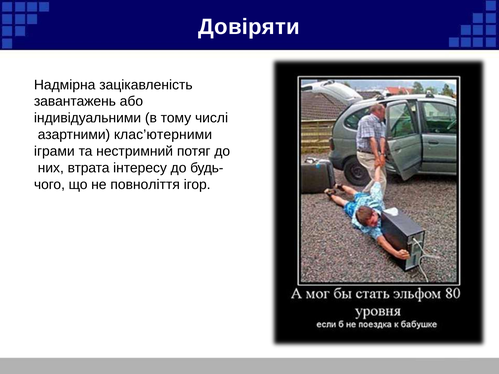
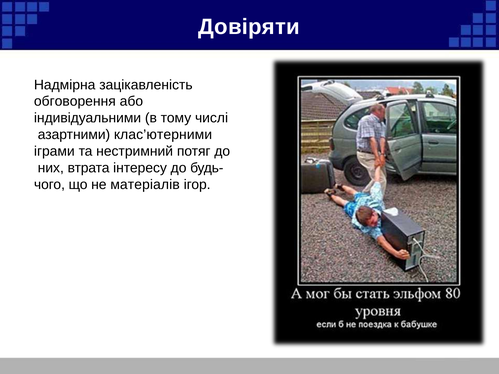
завантажень: завантажень -> обговорення (75, 101)
повноліття: повноліття -> матеріалів (145, 185)
